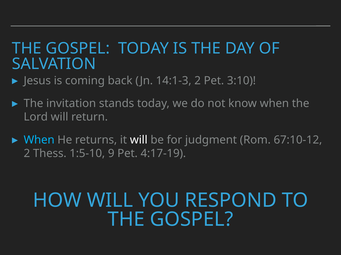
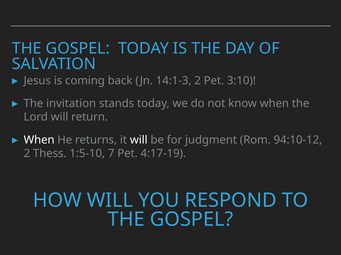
When colour: light blue -> white (39, 140)
67:10-12: 67:10-12 -> 94:10-12 (298, 140)
9: 9 -> 7 (111, 154)
